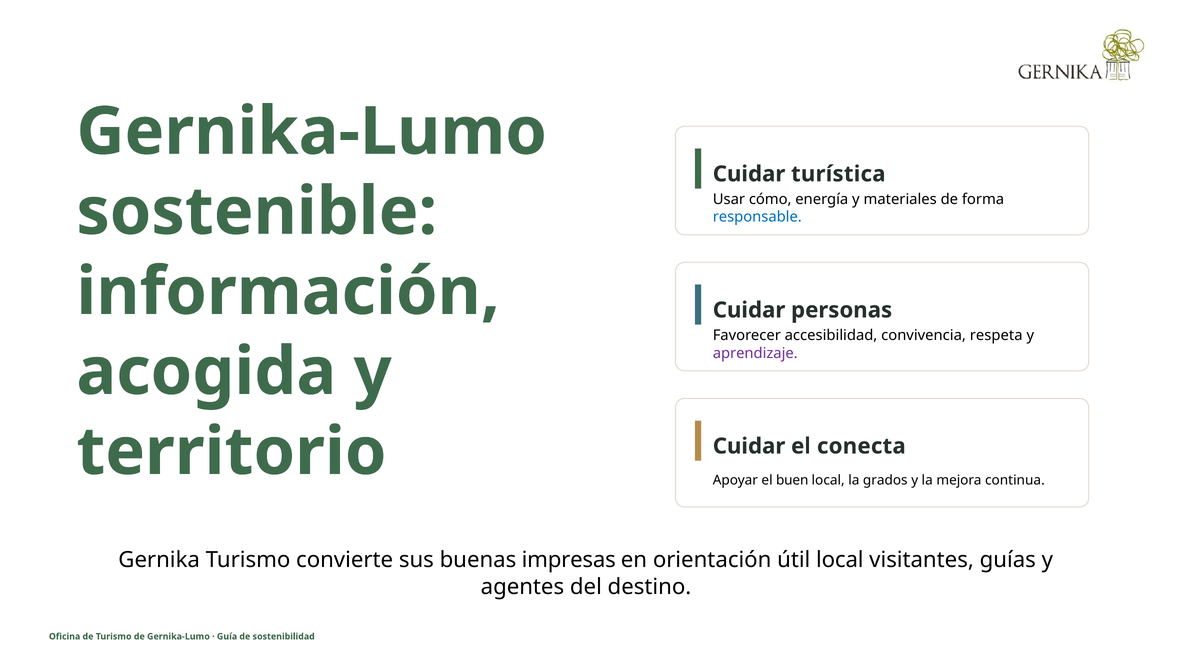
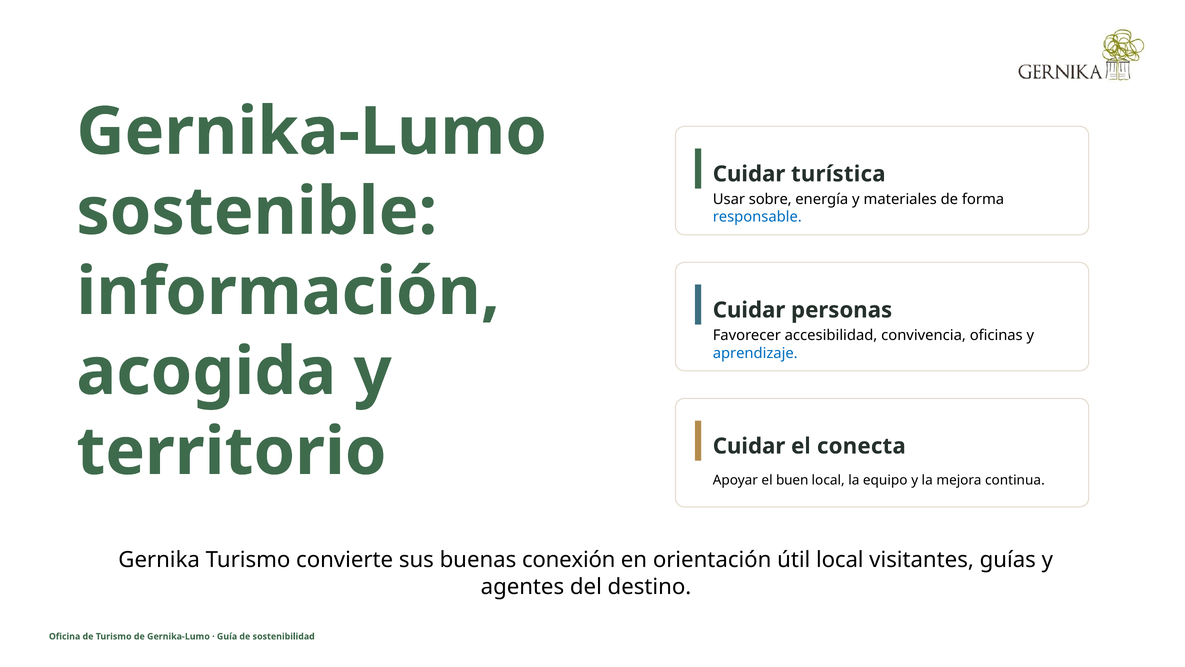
cómo: cómo -> sobre (770, 199)
respeta: respeta -> oficinas (996, 335)
aprendizaje colour: purple -> blue (755, 353)
grados: grados -> equipo (885, 480)
impresas: impresas -> conexión (569, 560)
